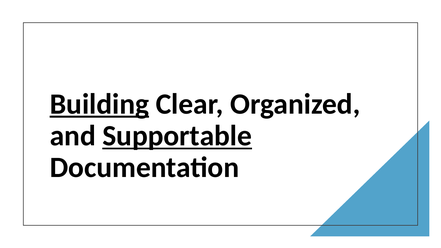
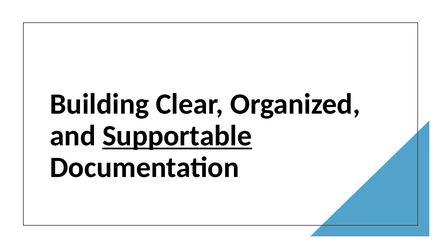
Building underline: present -> none (99, 104)
